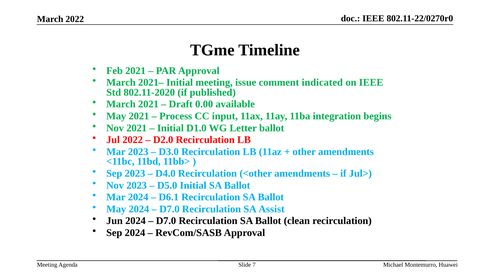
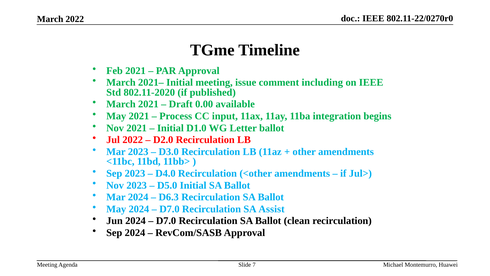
indicated: indicated -> including (322, 82)
D6.1: D6.1 -> D6.3 (169, 197)
